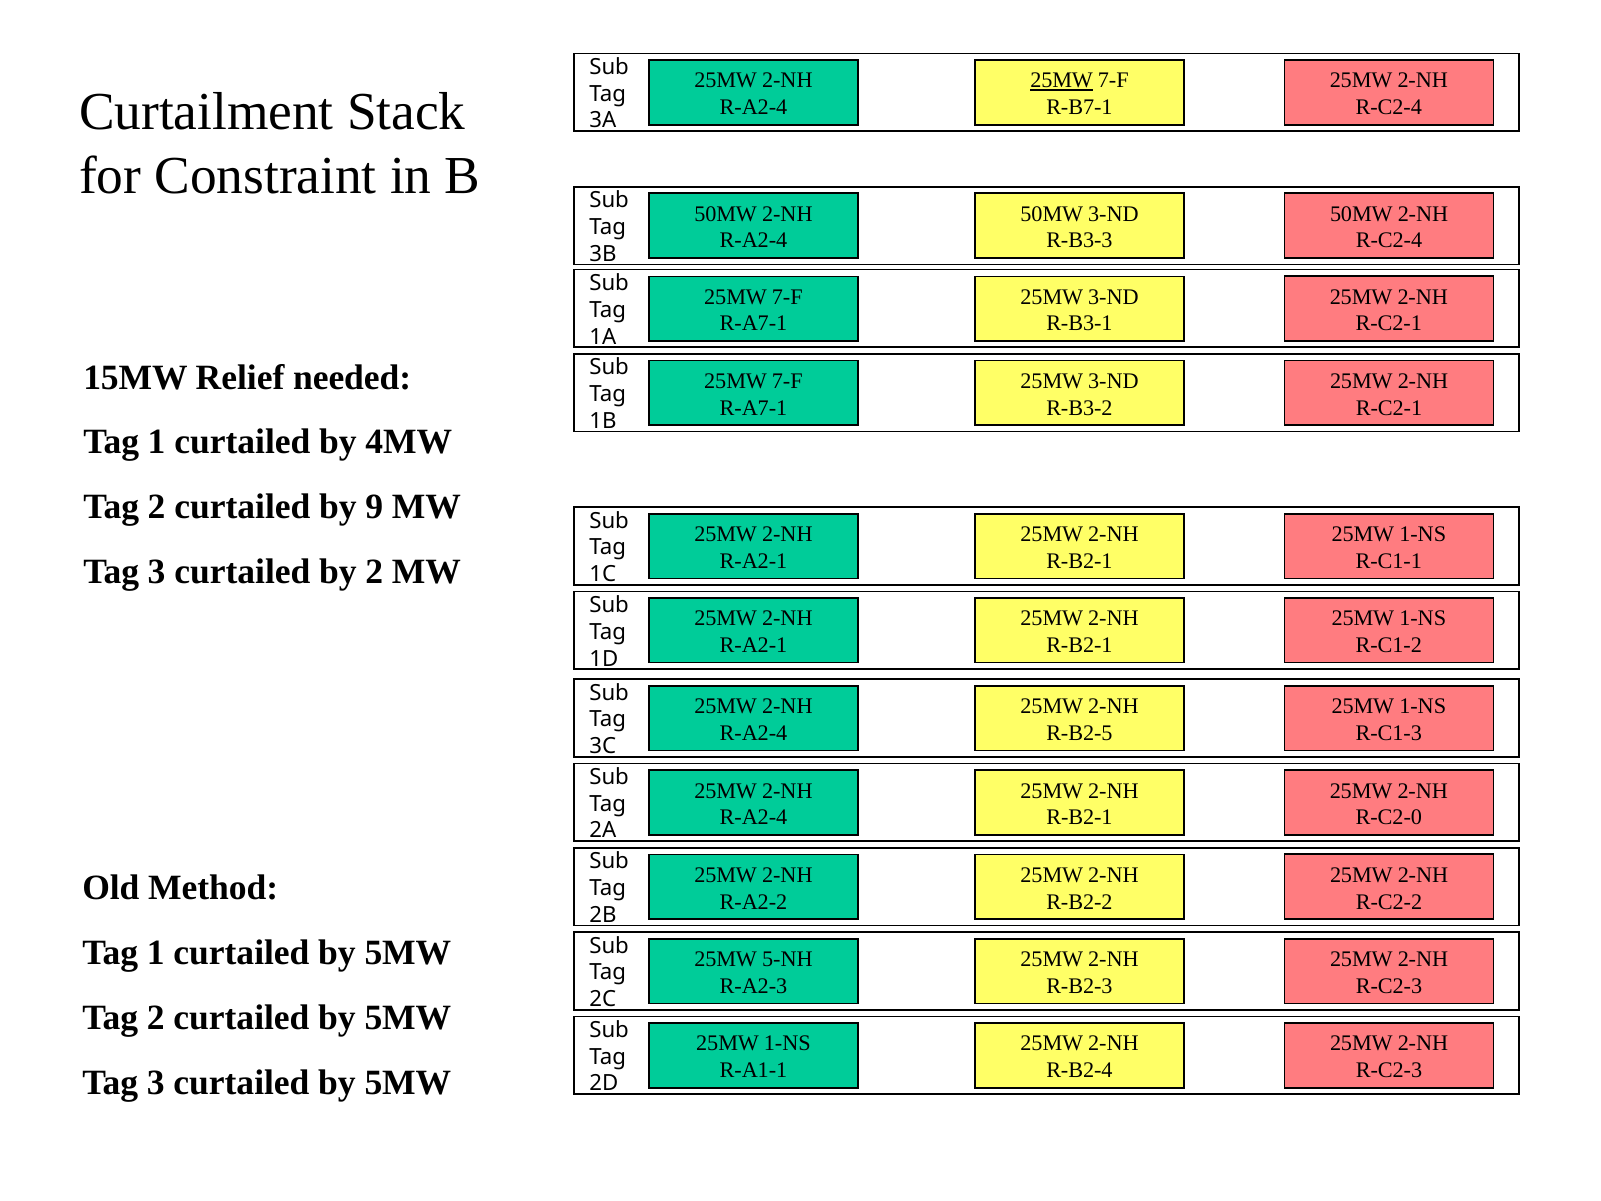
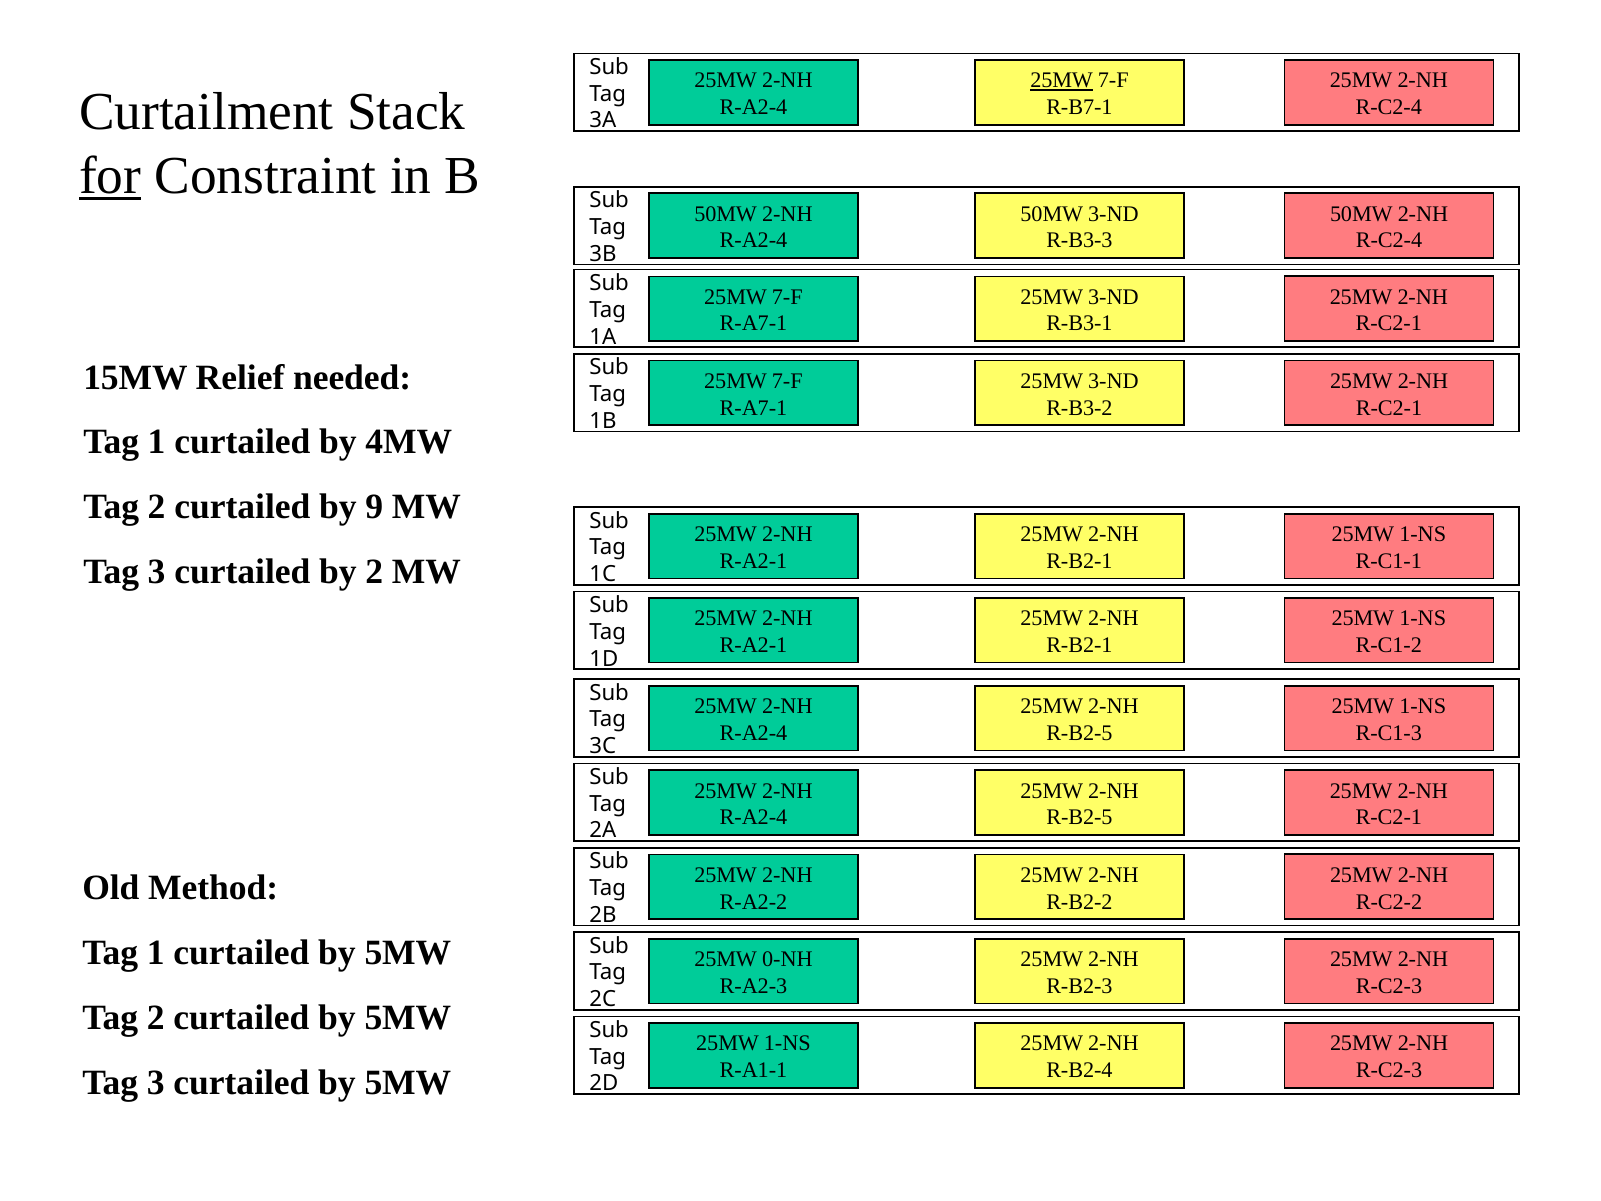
for underline: none -> present (110, 176)
R-B2-1: R-B2-1 -> R-B2-5 (1079, 817)
R-C2-0: R-C2-0 -> R-C2-1 (1389, 817)
5-NH: 5-NH -> 0-NH (787, 959)
